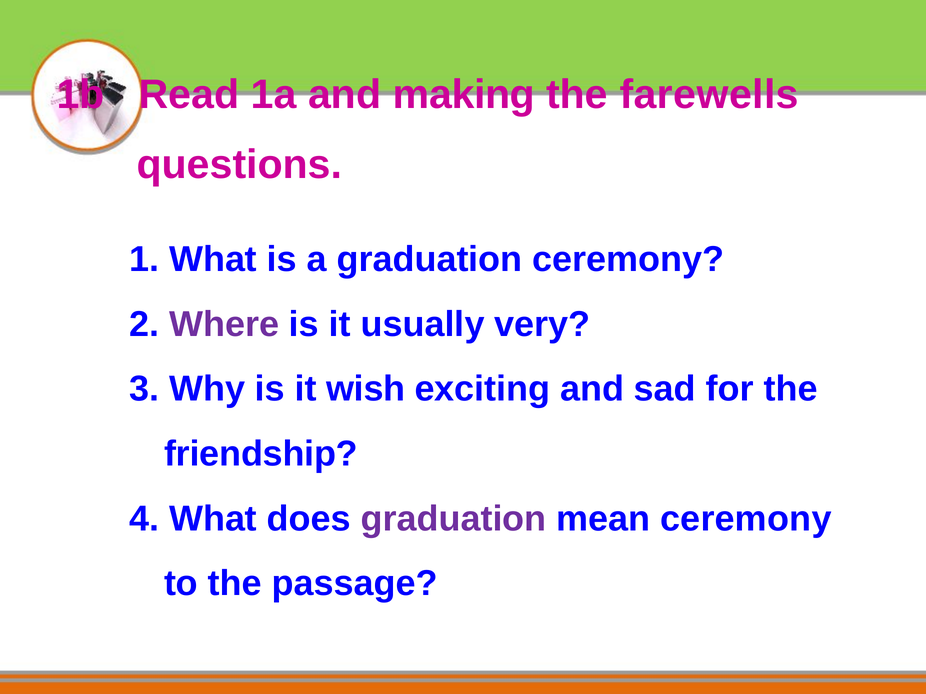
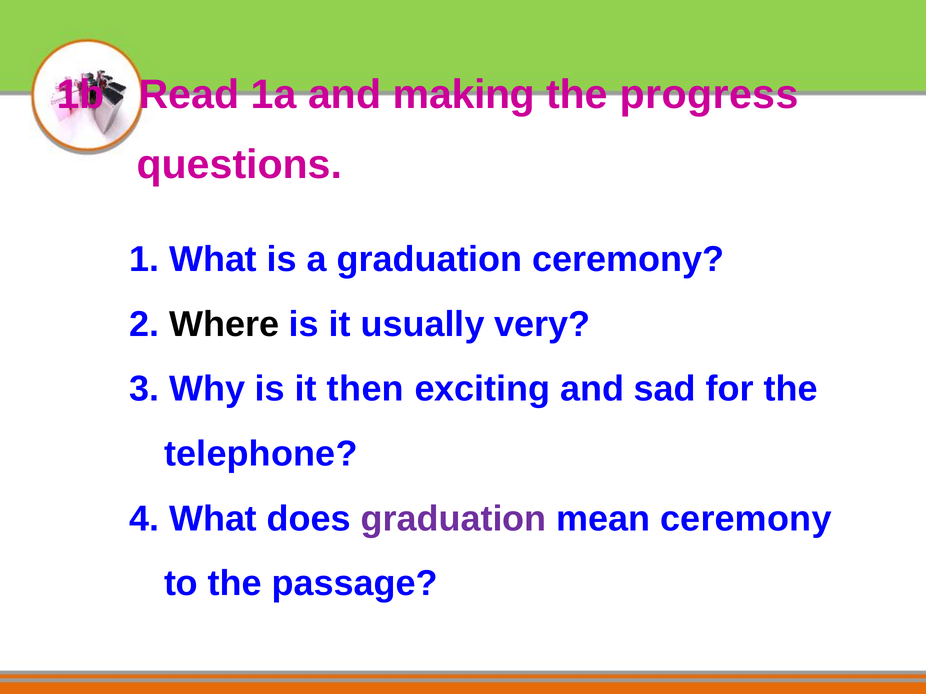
farewells: farewells -> progress (709, 95)
Where colour: purple -> black (224, 324)
wish: wish -> then (365, 389)
friendship: friendship -> telephone (261, 454)
